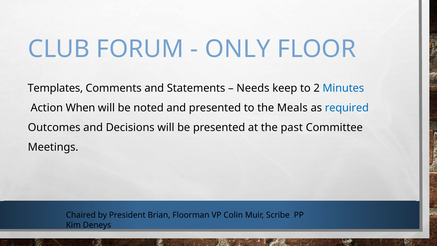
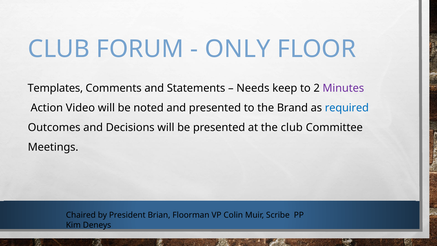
Minutes colour: blue -> purple (343, 88)
When: When -> Video (80, 108)
Meals: Meals -> Brand (292, 108)
the past: past -> club (292, 128)
